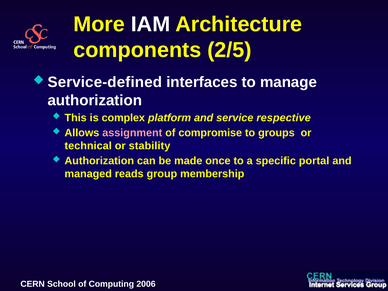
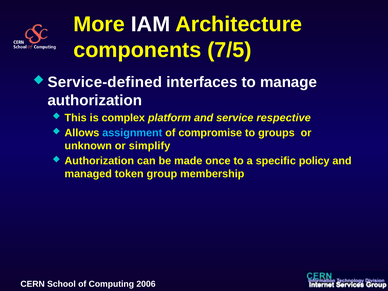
2/5: 2/5 -> 7/5 (229, 50)
assignment colour: pink -> light blue (132, 133)
technical: technical -> unknown (88, 146)
stability: stability -> simplify (150, 146)
portal: portal -> policy (314, 161)
reads: reads -> token (129, 174)
